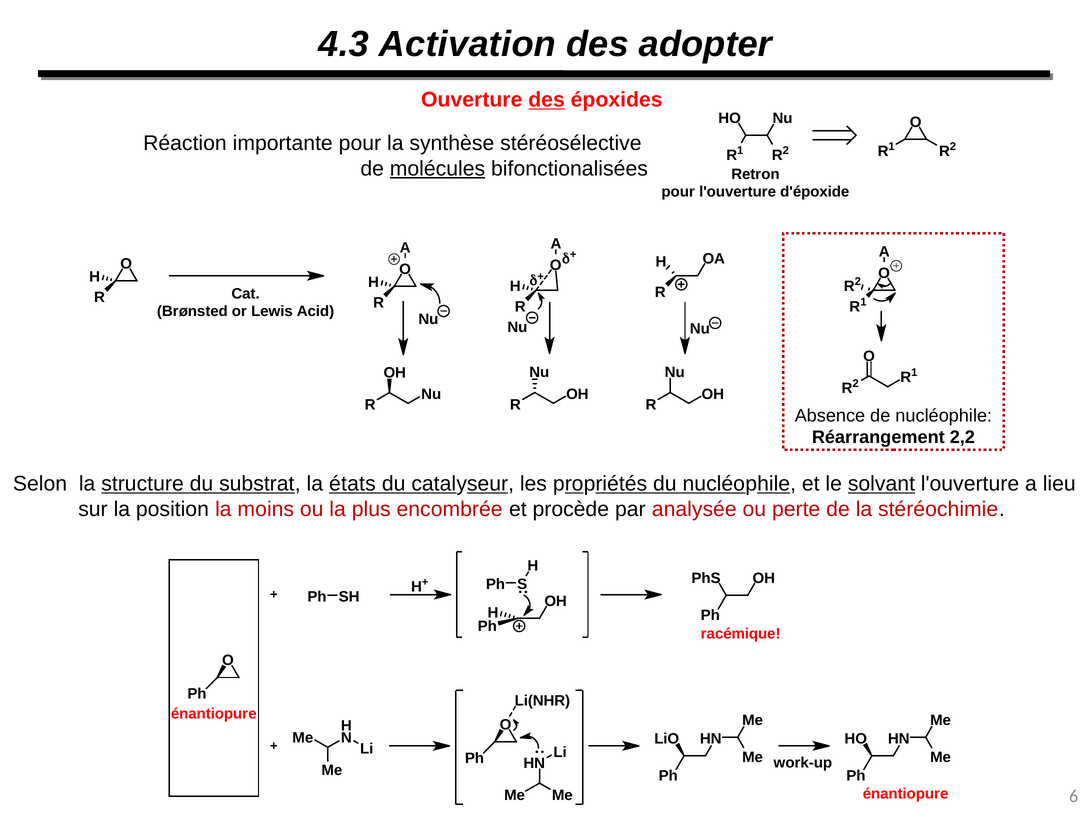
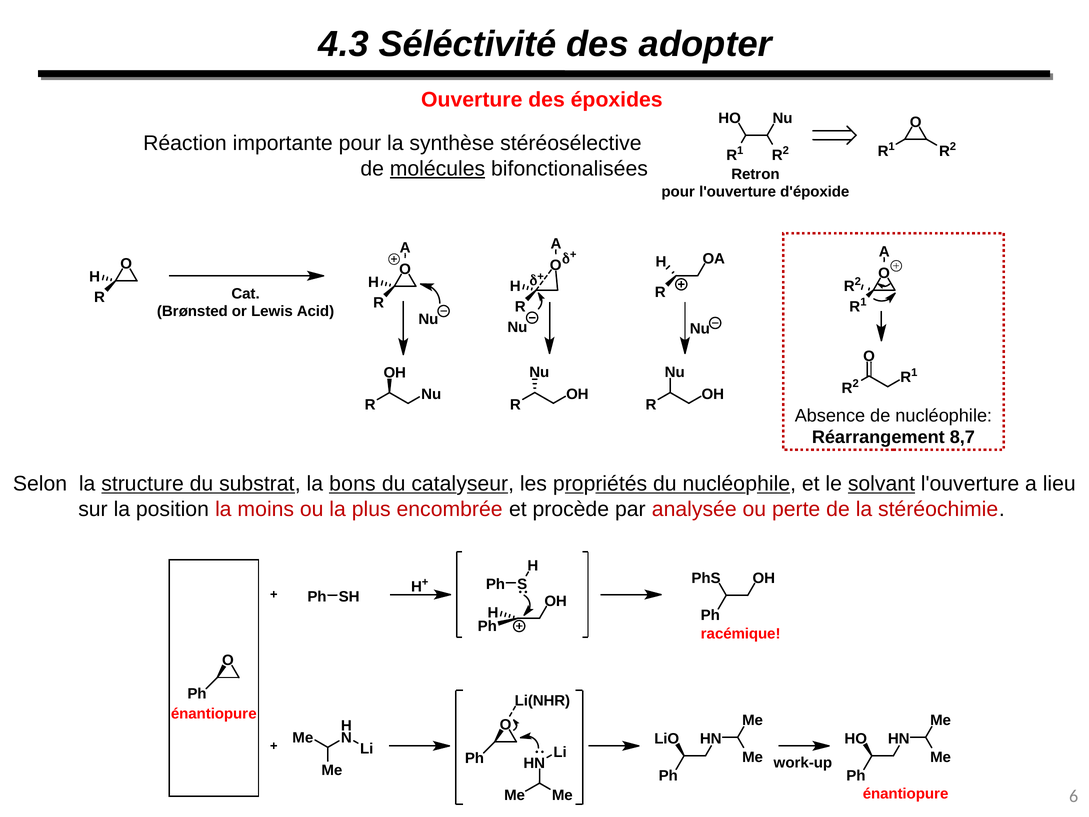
Activation: Activation -> Séléctivité (468, 44)
des underline: present -> none (547, 100)
2,2: 2,2 -> 8,7 (962, 437)
états: états -> bons (352, 484)
